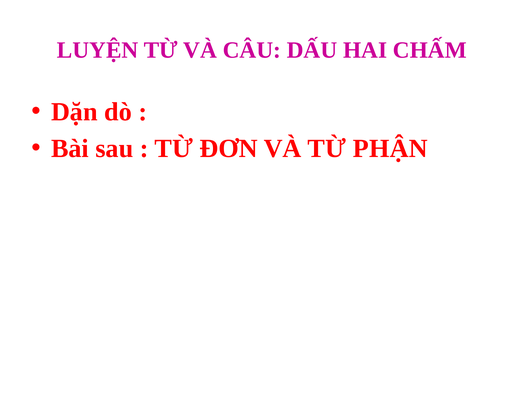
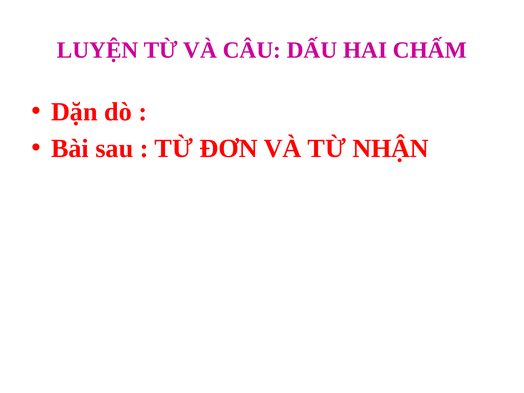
PHẬN: PHẬN -> NHẬN (391, 149)
